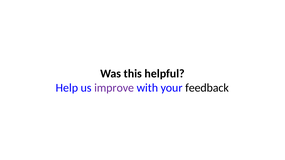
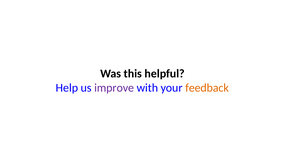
feedback colour: black -> orange (207, 88)
